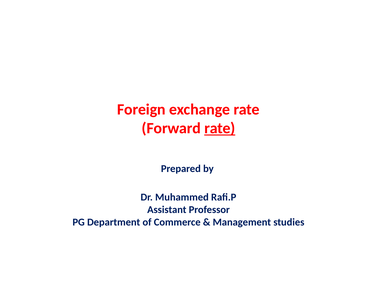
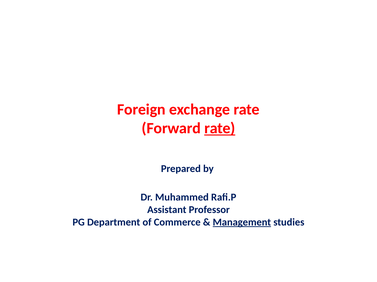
Management underline: none -> present (242, 223)
